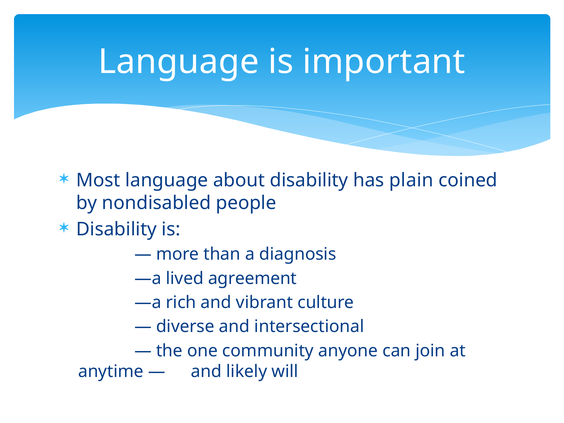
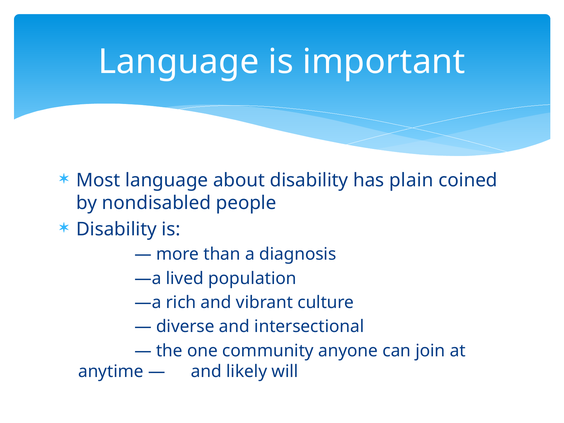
agreement: agreement -> population (252, 278)
